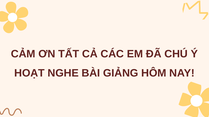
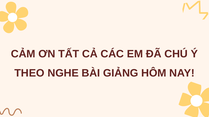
HOẠT: HOẠT -> THEO (29, 73)
